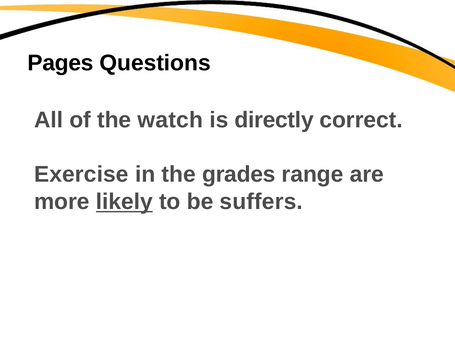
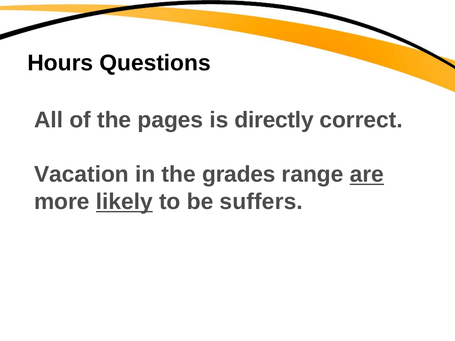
Pages: Pages -> Hours (60, 63)
watch: watch -> pages (170, 120)
Exercise: Exercise -> Vacation (81, 175)
are underline: none -> present (367, 175)
